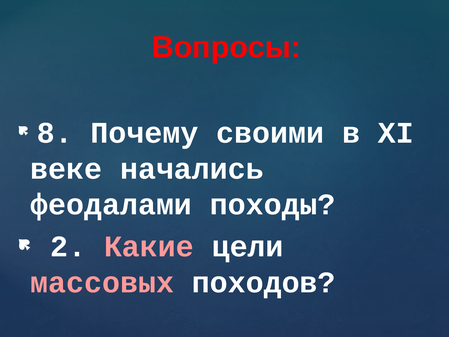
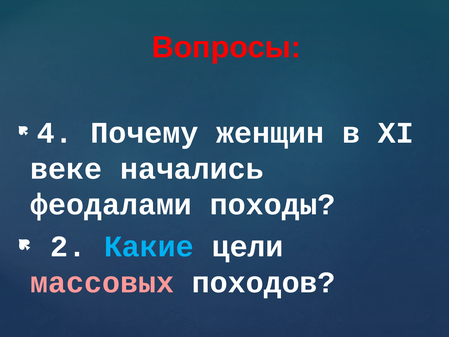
8: 8 -> 4 (55, 133)
своими: своими -> женщин (270, 133)
Какие colour: pink -> light blue (149, 246)
